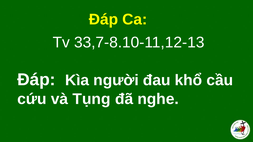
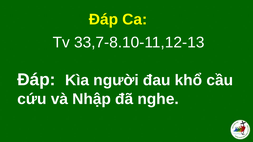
Tụng: Tụng -> Nhập (92, 99)
